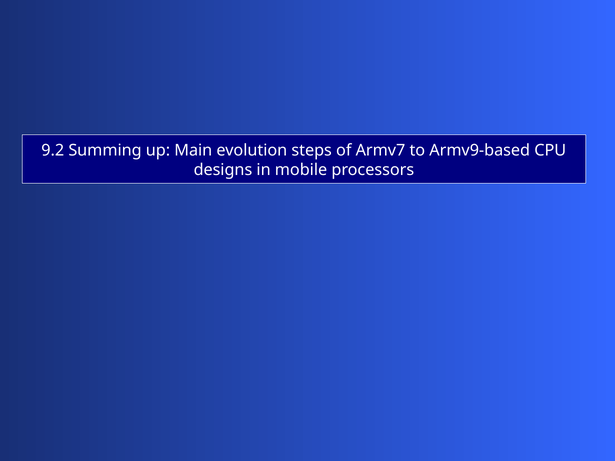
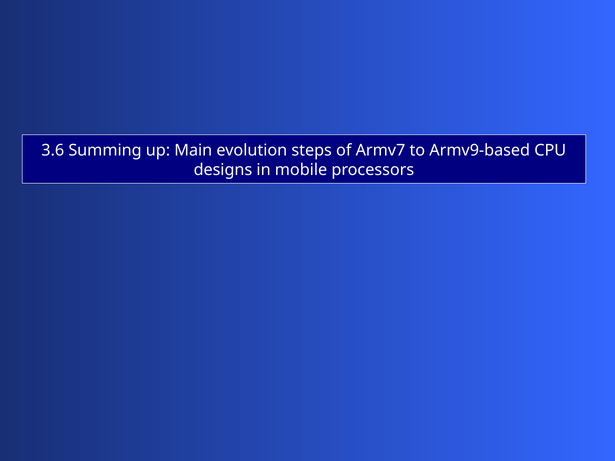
9.2: 9.2 -> 3.6 (53, 151)
